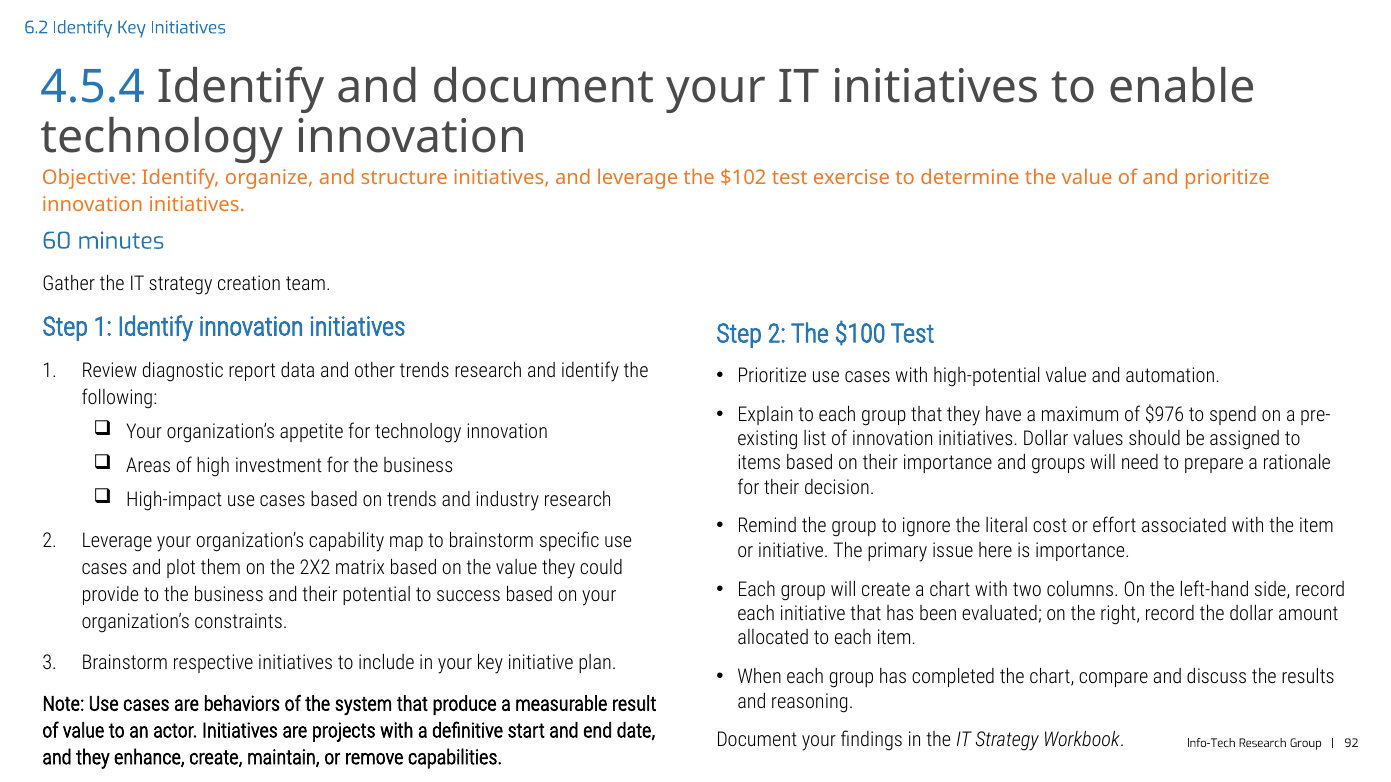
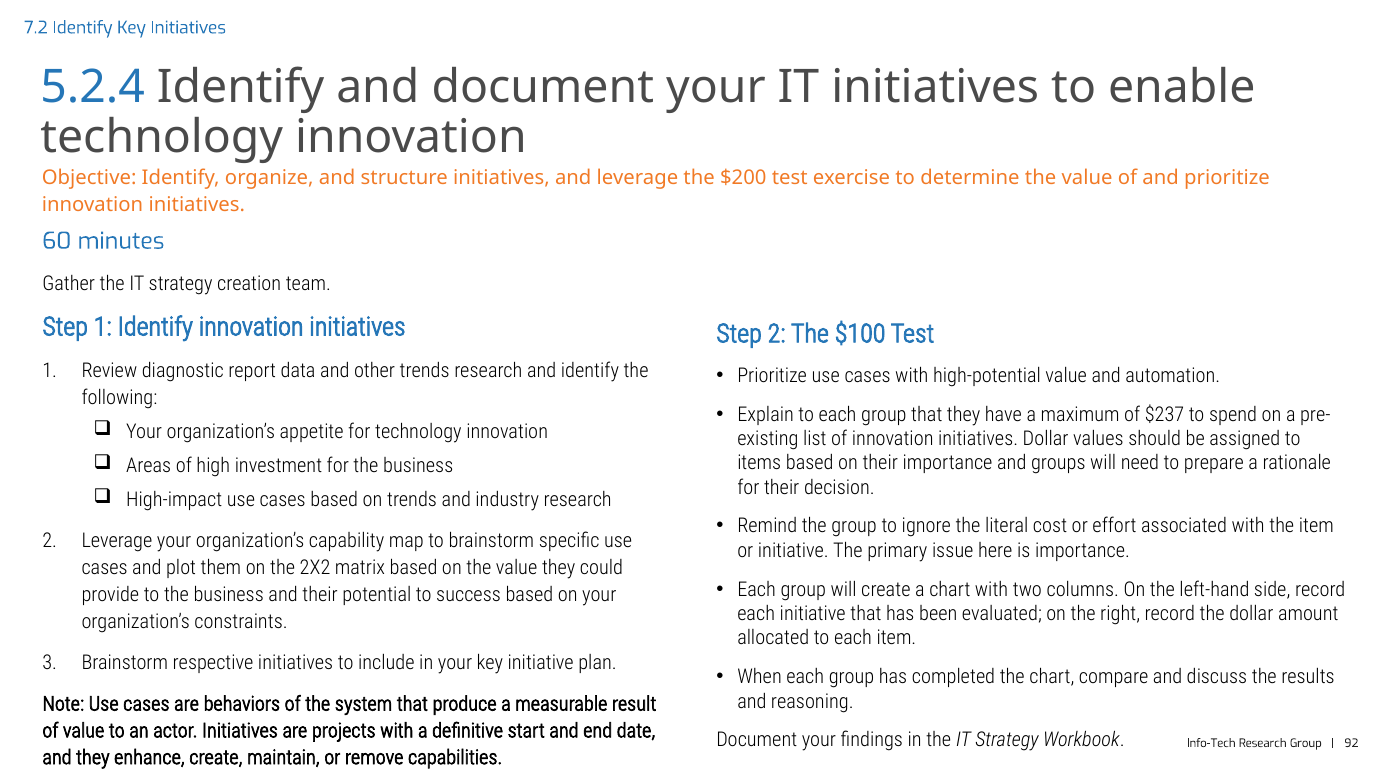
6.2: 6.2 -> 7.2 (36, 28)
4.5.4: 4.5.4 -> 5.2.4 (93, 87)
$102: $102 -> $200 (743, 178)
$976: $976 -> $237 (1165, 415)
